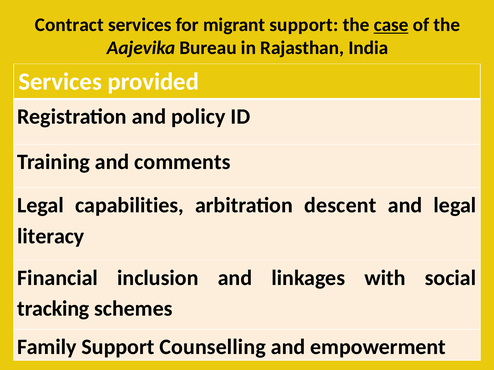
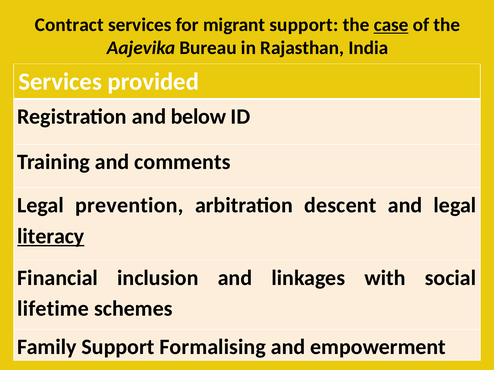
policy: policy -> below (198, 117)
capabilities: capabilities -> prevention (129, 206)
literacy underline: none -> present (51, 236)
tracking: tracking -> lifetime (53, 309)
Counselling: Counselling -> Formalising (213, 348)
